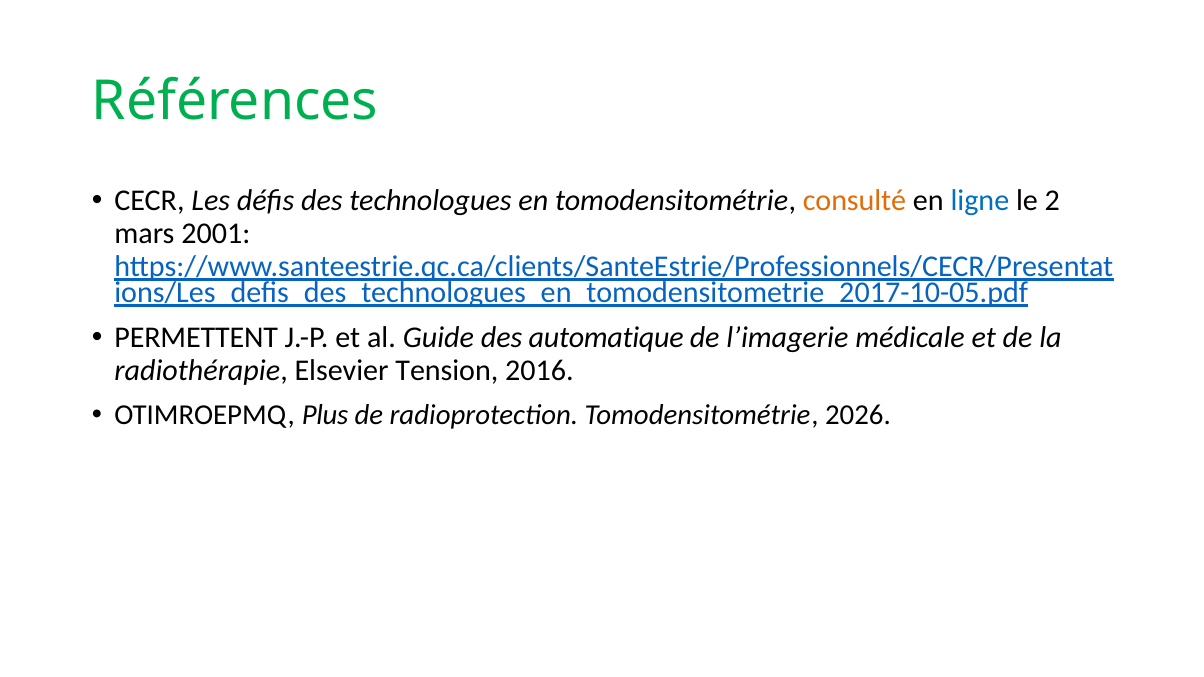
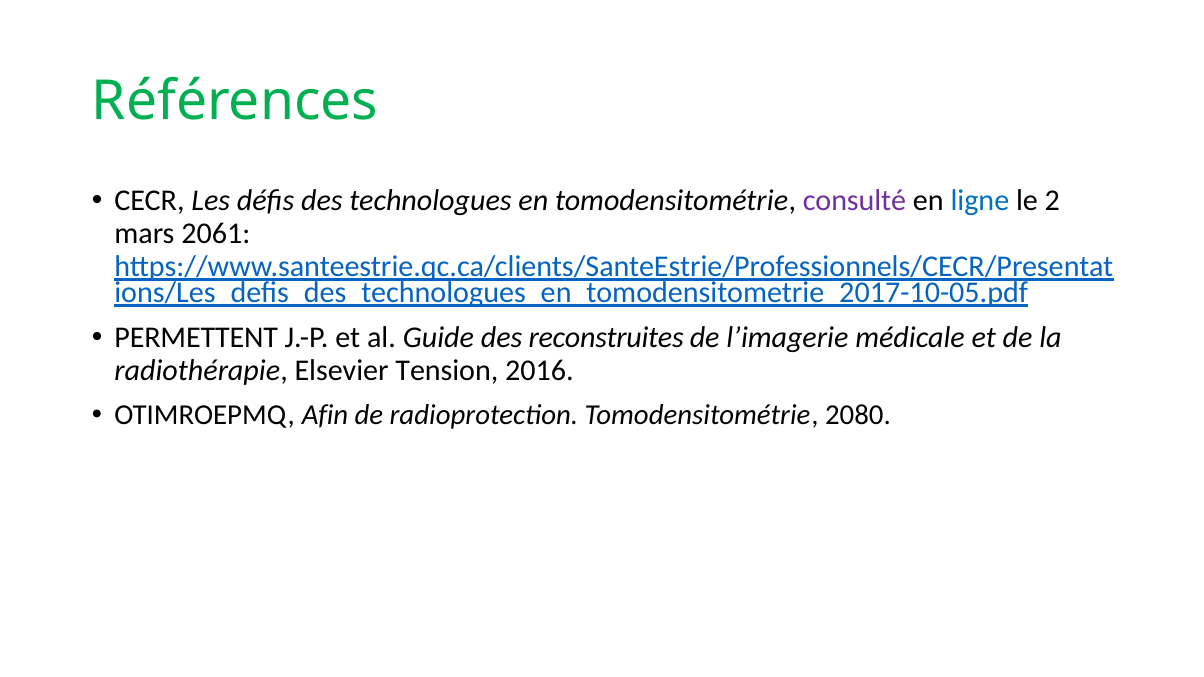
consulté colour: orange -> purple (855, 201)
2001: 2001 -> 2061 (216, 233)
automatique: automatique -> reconstruites (606, 338)
Plus: Plus -> Afin (325, 415)
2026: 2026 -> 2080 (858, 415)
